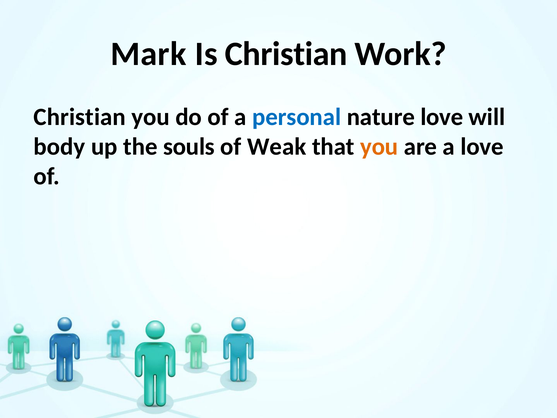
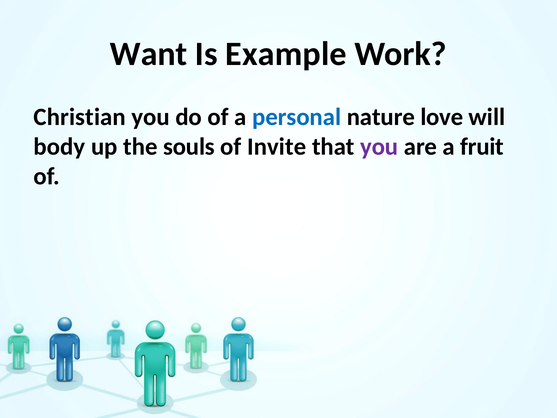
Mark: Mark -> Want (149, 54)
Is Christian: Christian -> Example (286, 54)
Weak: Weak -> Invite (277, 147)
you colour: orange -> purple (379, 147)
a love: love -> fruit (482, 147)
